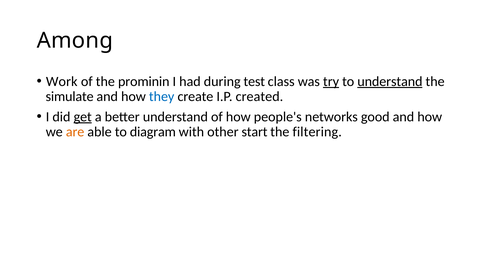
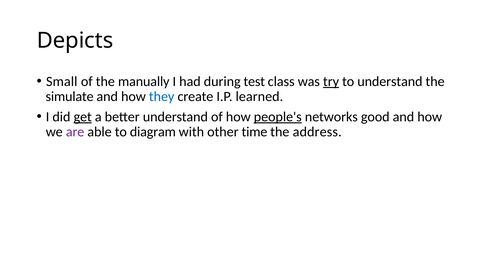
Among: Among -> Depicts (75, 40)
Work: Work -> Small (62, 81)
prominin: prominin -> manually (144, 81)
understand underline: present -> none (390, 81)
created: created -> learned (259, 97)
people's underline: none -> present (278, 117)
are colour: orange -> purple (75, 132)
start: start -> time (255, 132)
filtering: filtering -> address (317, 132)
